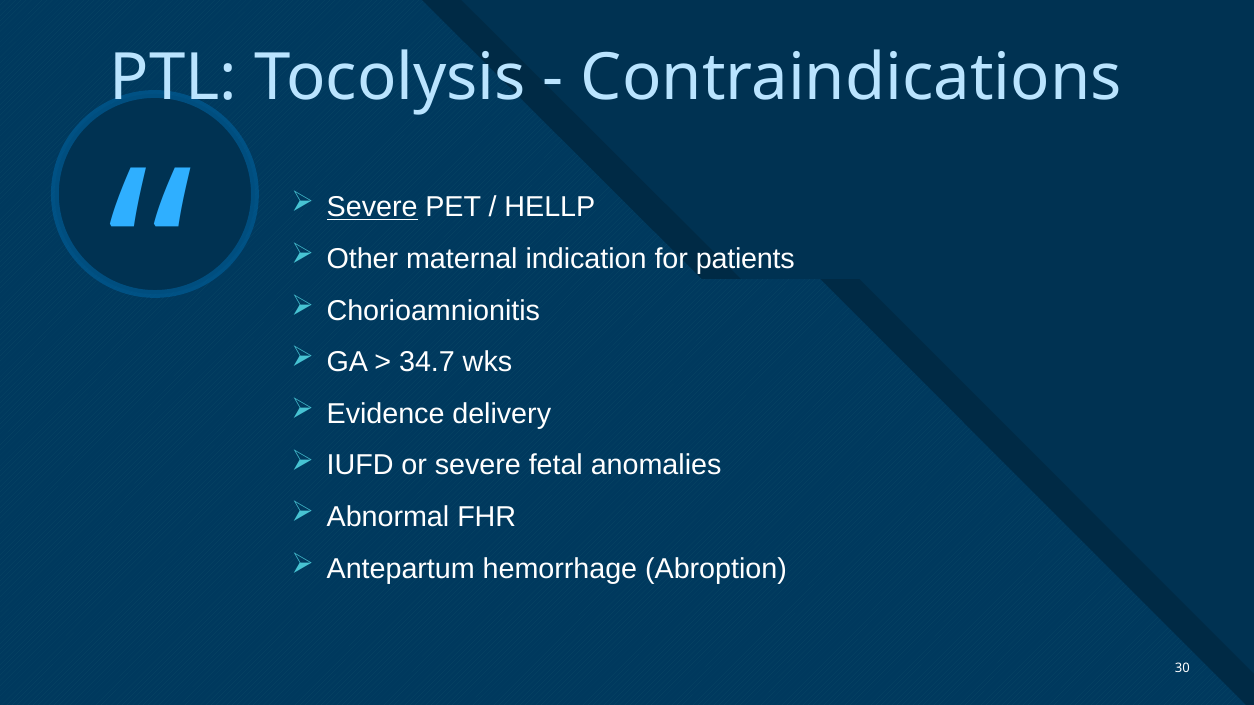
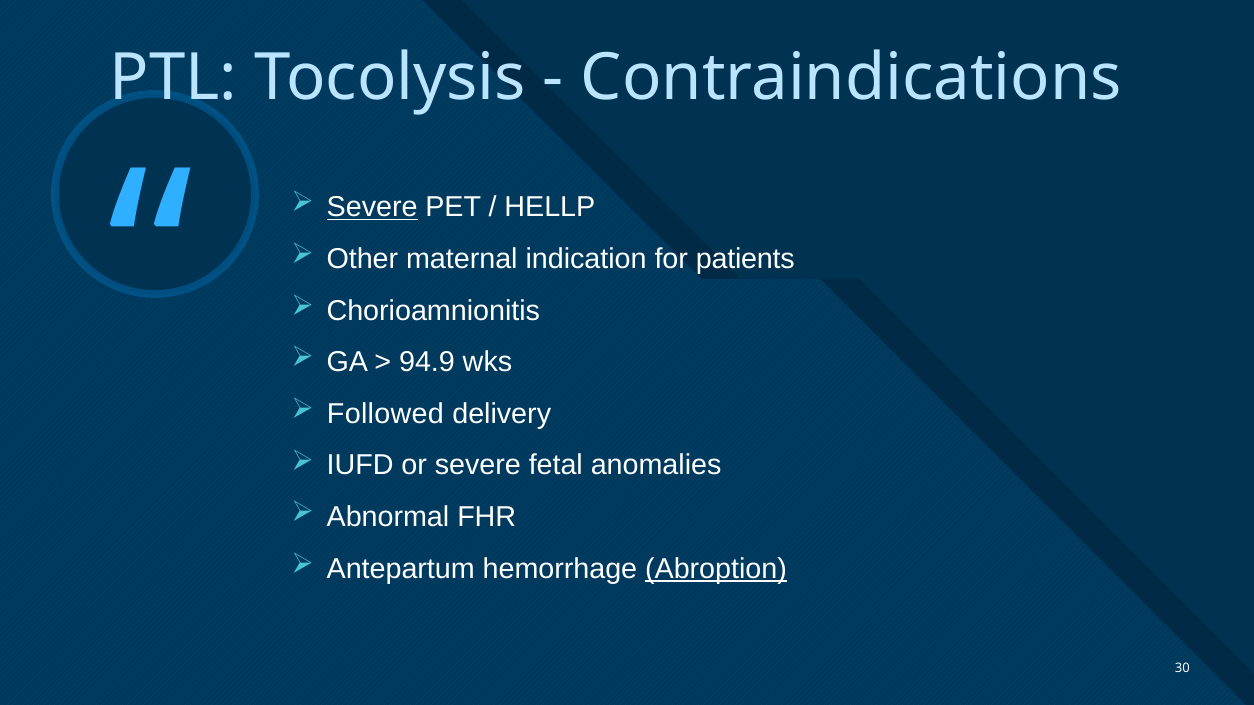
34.7: 34.7 -> 94.9 (427, 362)
Evidence: Evidence -> Followed (385, 414)
Abroption underline: none -> present (716, 569)
